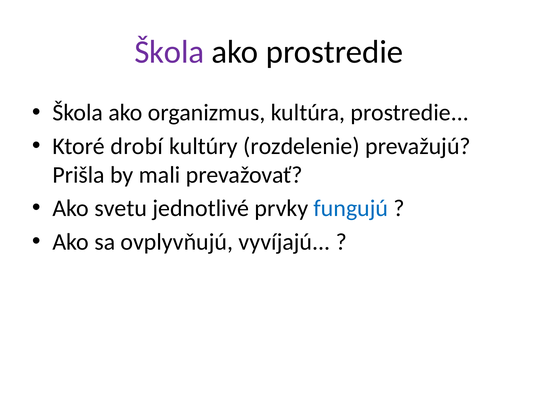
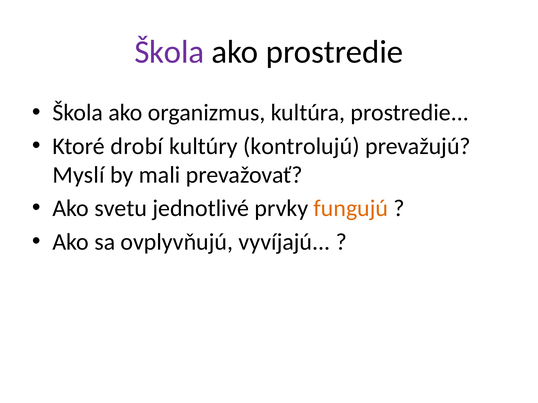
rozdelenie: rozdelenie -> kontrolujú (301, 146)
Prišla: Prišla -> Myslí (79, 175)
fungujú colour: blue -> orange (351, 209)
